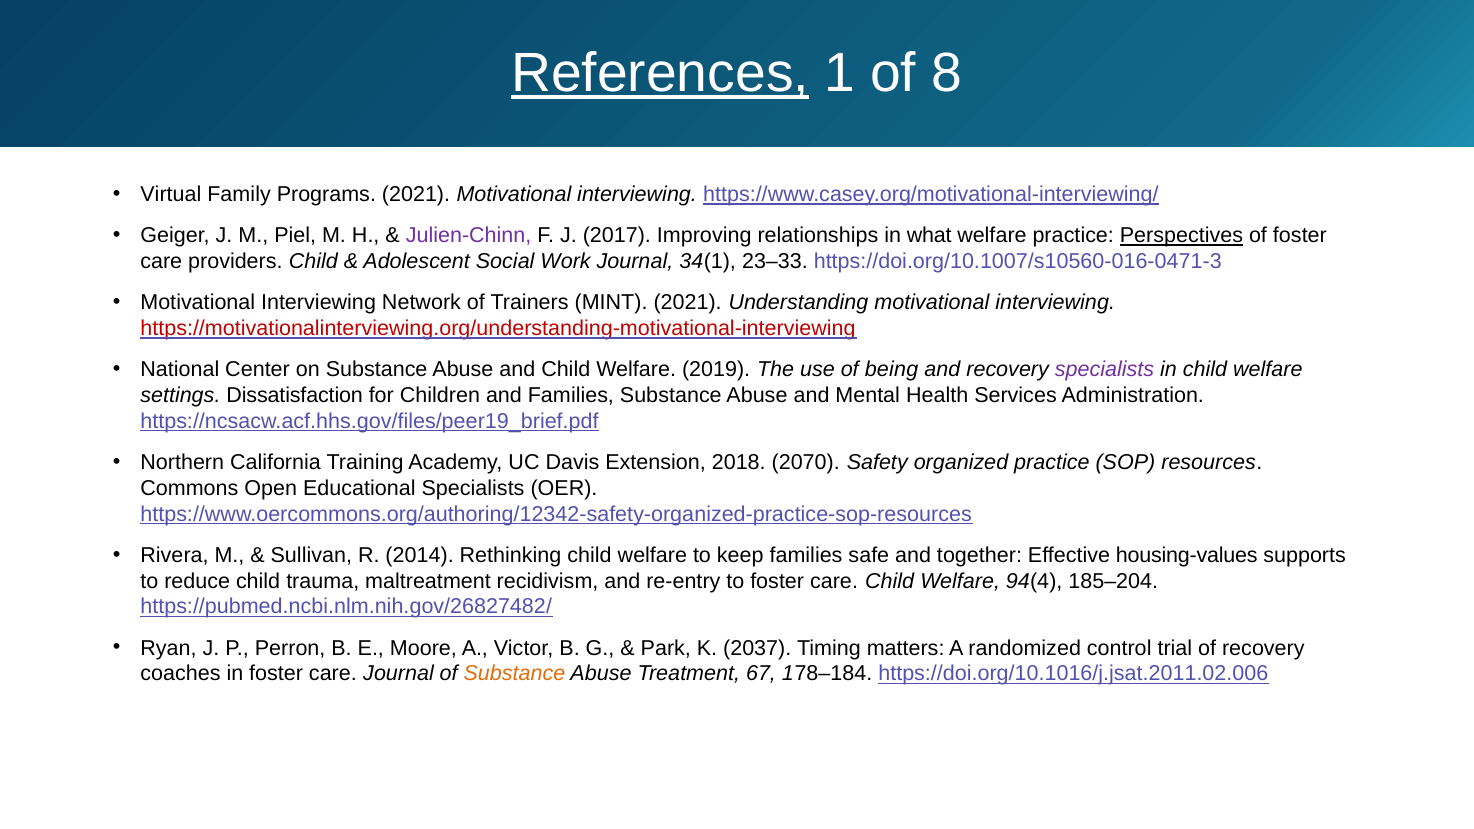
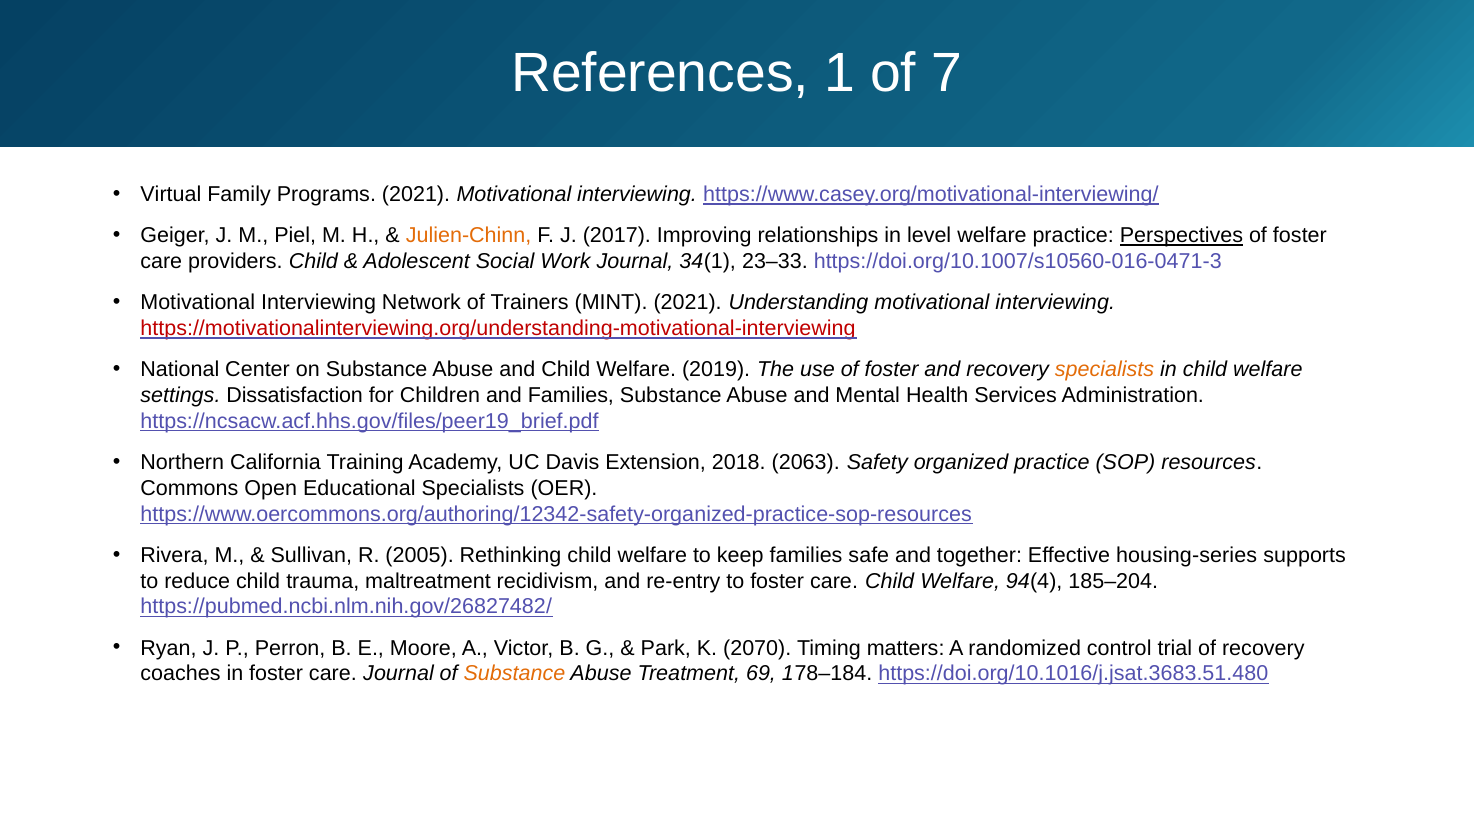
References underline: present -> none (660, 73)
8: 8 -> 7 (947, 73)
Julien-Chinn colour: purple -> orange (469, 236)
what: what -> level (929, 236)
use of being: being -> foster (892, 370)
specialists colour: purple -> orange (1105, 370)
2070: 2070 -> 2063 (806, 463)
2014: 2014 -> 2005 (420, 555)
housing-values: housing-values -> housing-series (1187, 555)
2037: 2037 -> 2070 (757, 648)
67: 67 -> 69 (761, 674)
https://doi.org/10.1016/j.jsat.2011.02.006: https://doi.org/10.1016/j.jsat.2011.02.006 -> https://doi.org/10.1016/j.jsat.3683.51.480 (1073, 674)
